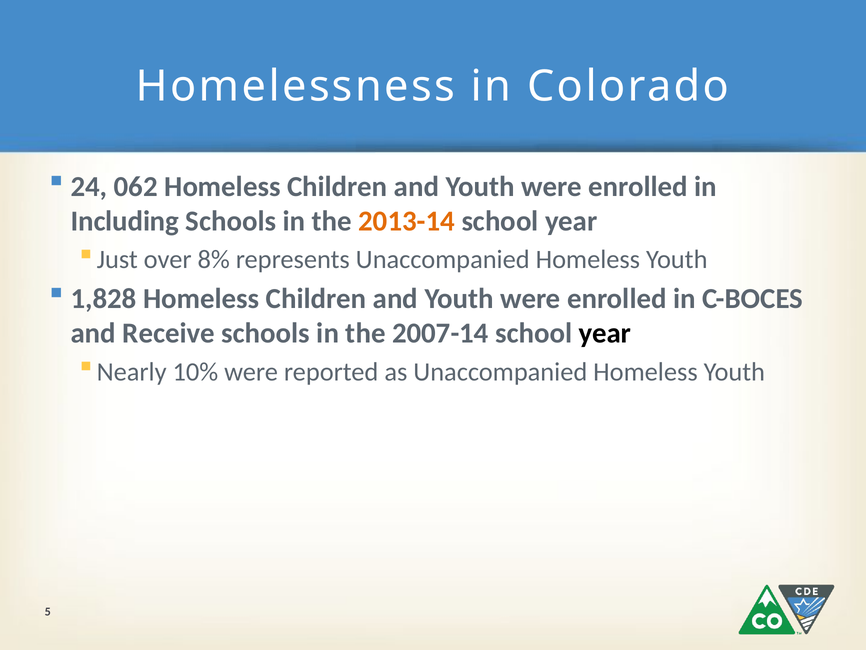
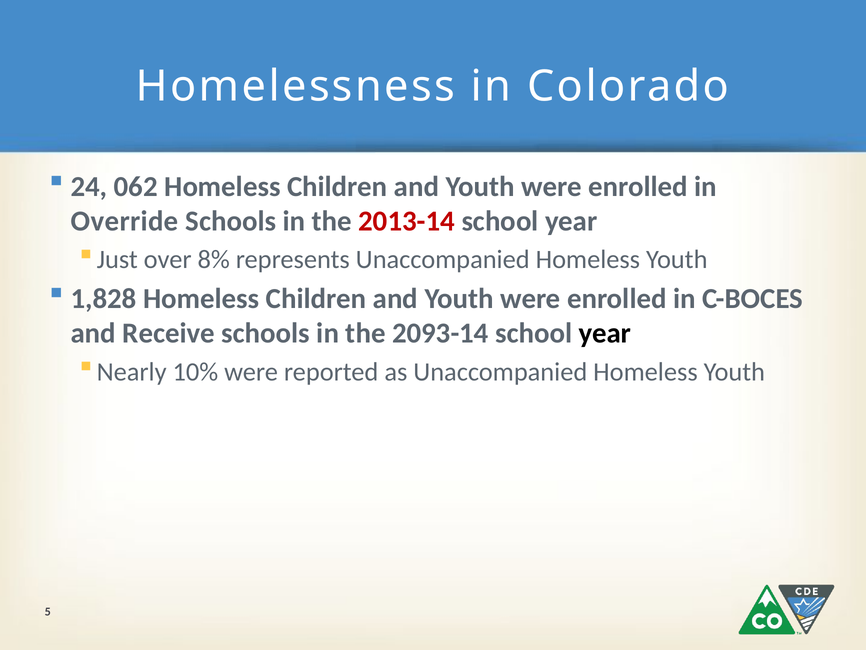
Including: Including -> Override (125, 221)
2013-14 colour: orange -> red (407, 221)
2007-14: 2007-14 -> 2093-14 (440, 333)
